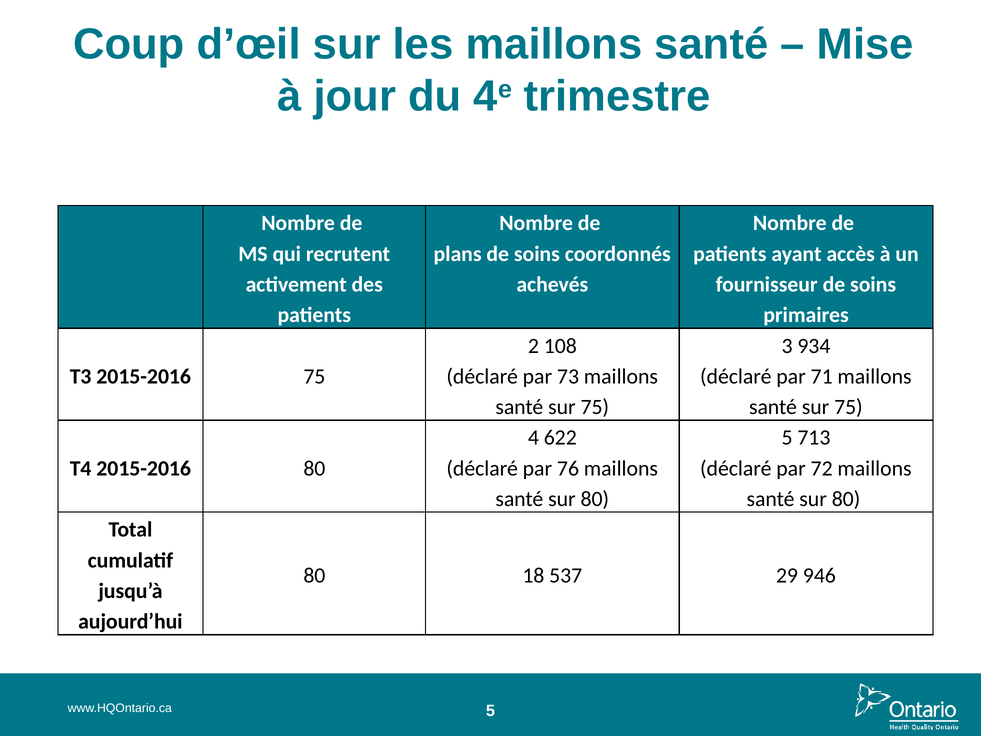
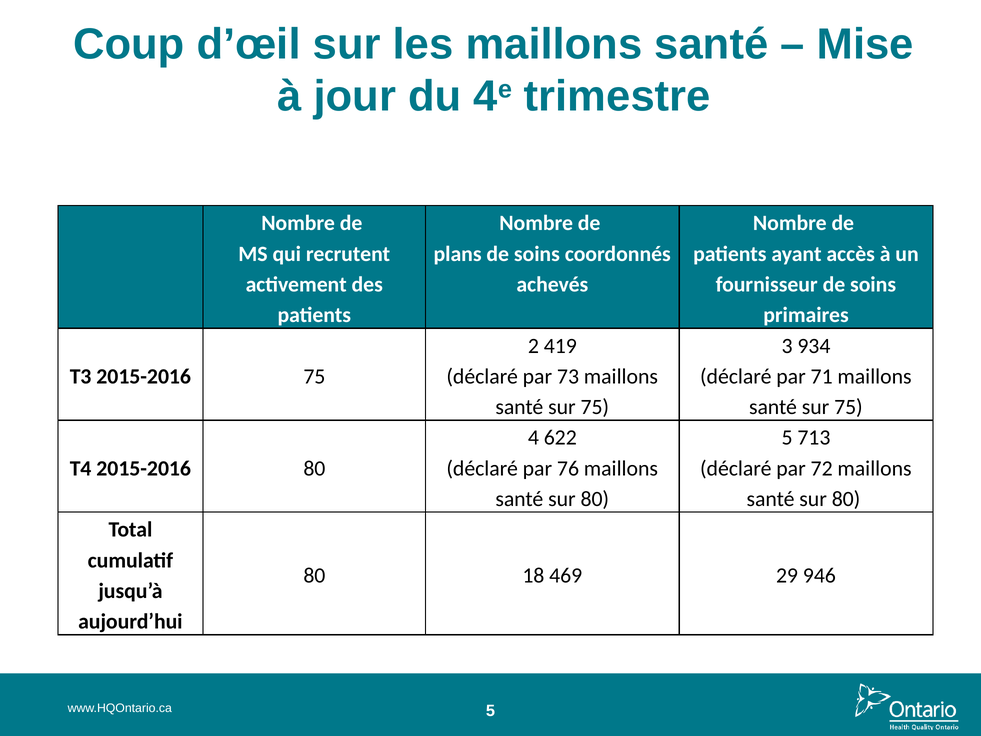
108: 108 -> 419 (560, 346)
537: 537 -> 469 (566, 576)
